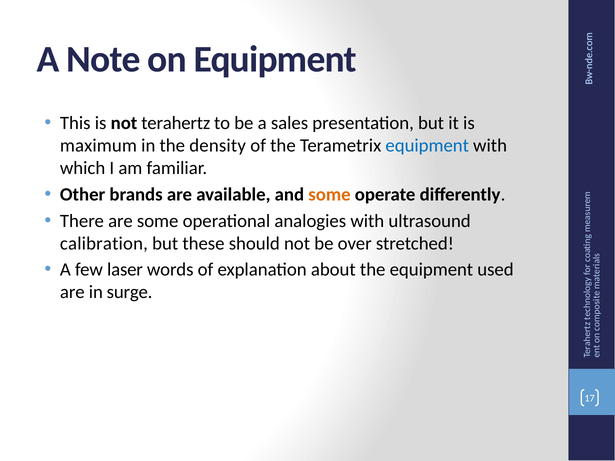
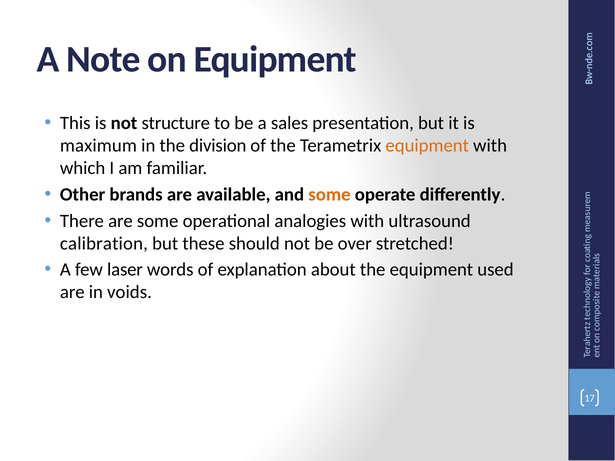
terahertz: terahertz -> structure (176, 123)
density: density -> division (218, 146)
equipment colour: blue -> orange (427, 146)
surge: surge -> voids (129, 292)
